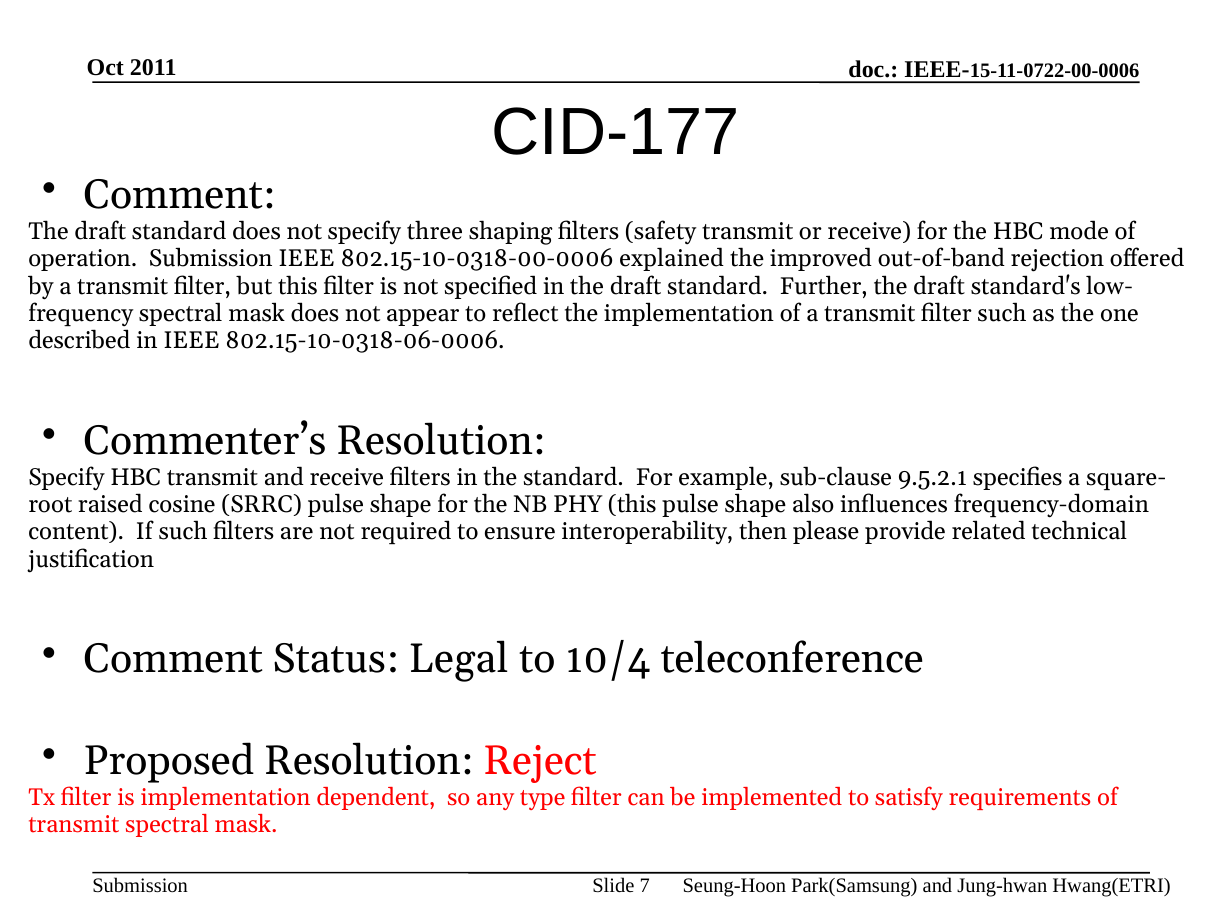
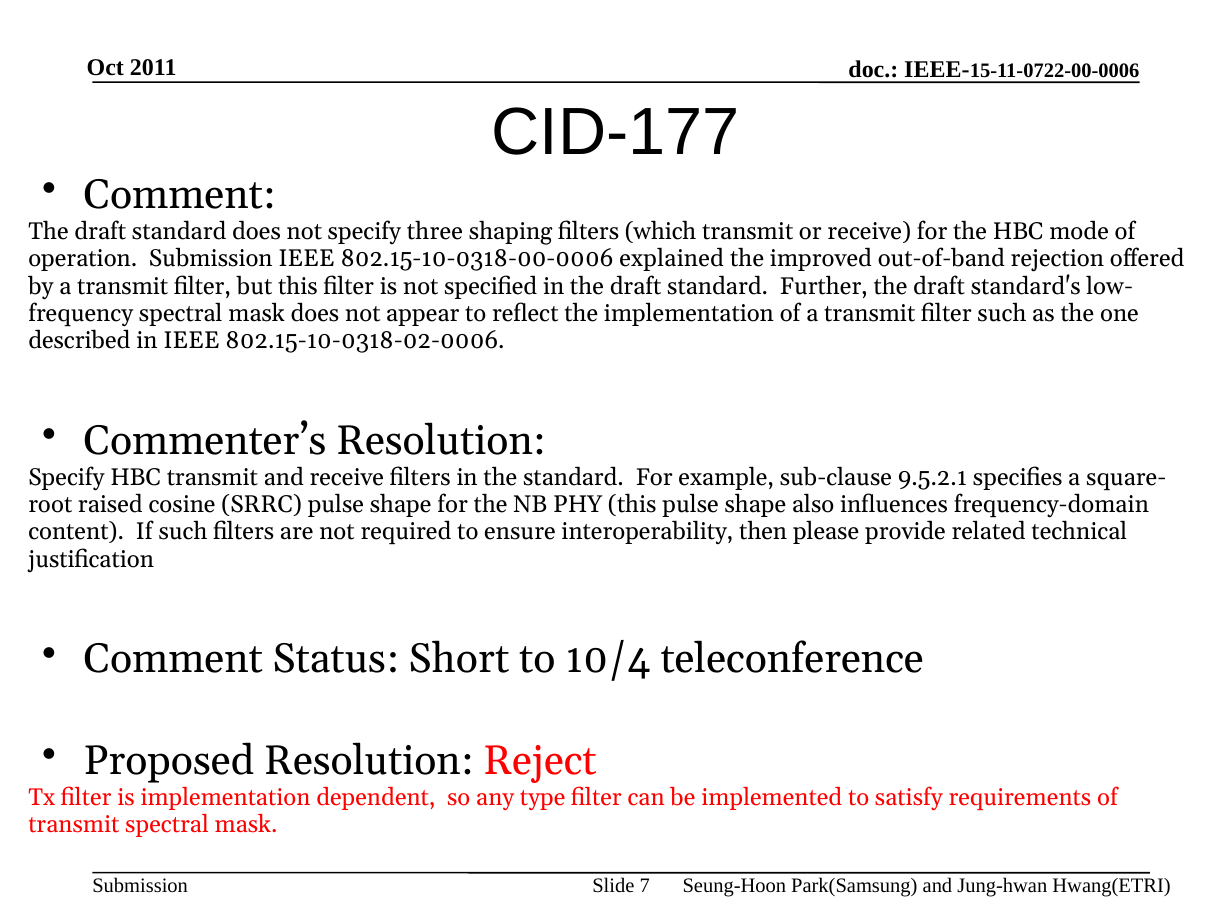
safety: safety -> which (661, 232)
802.15-10-0318-06-0006: 802.15-10-0318-06-0006 -> 802.15-10-0318-02-0006 (365, 341)
Legal: Legal -> Short (459, 659)
